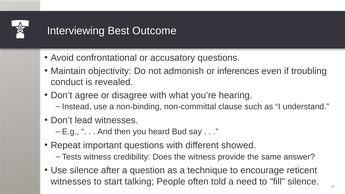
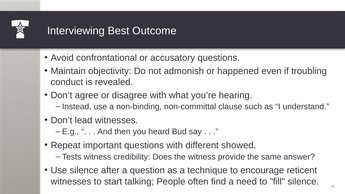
inferences: inferences -> happened (238, 71)
told: told -> find (219, 182)
